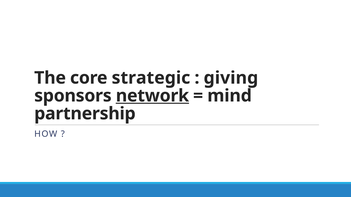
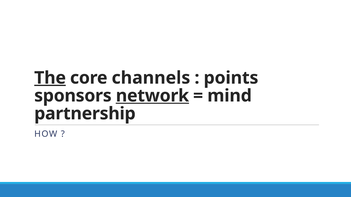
The underline: none -> present (50, 78)
strategic: strategic -> channels (151, 78)
giving: giving -> points (231, 78)
